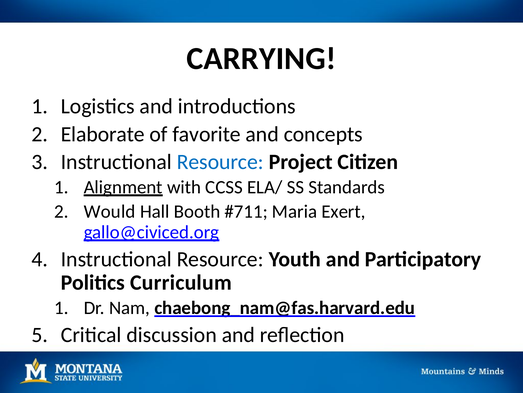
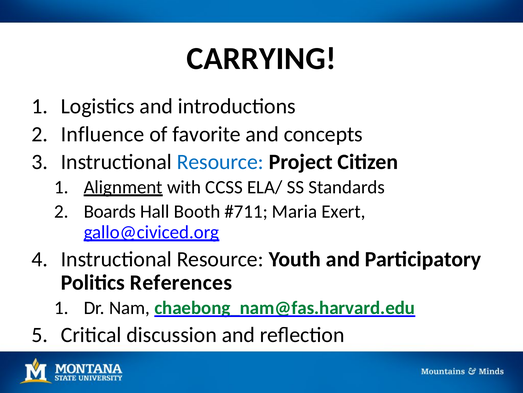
Elaborate: Elaborate -> Influence (103, 134)
Would: Would -> Boards (110, 211)
Curriculum: Curriculum -> References (181, 282)
chaebong_nam@fas.harvard.edu colour: black -> green (285, 307)
